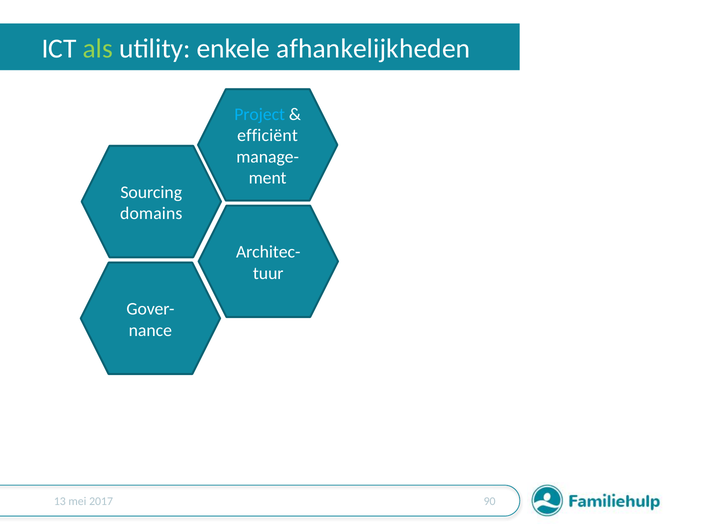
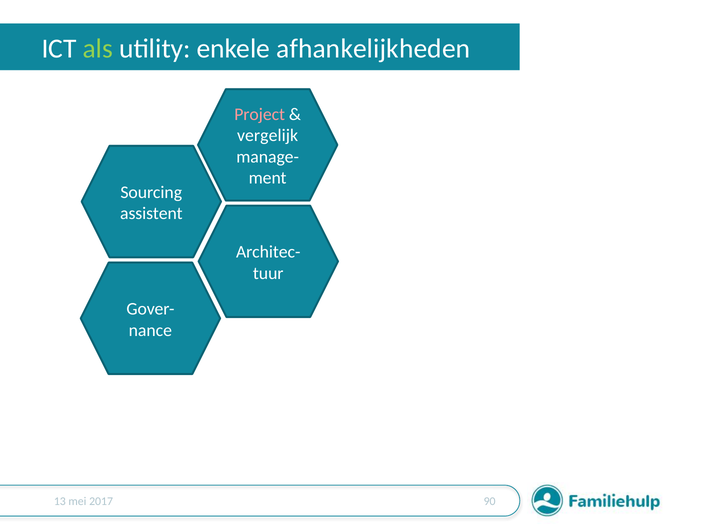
Project colour: light blue -> pink (260, 114)
efficiënt: efficiënt -> vergelijk (268, 136)
domains: domains -> assistent (151, 213)
